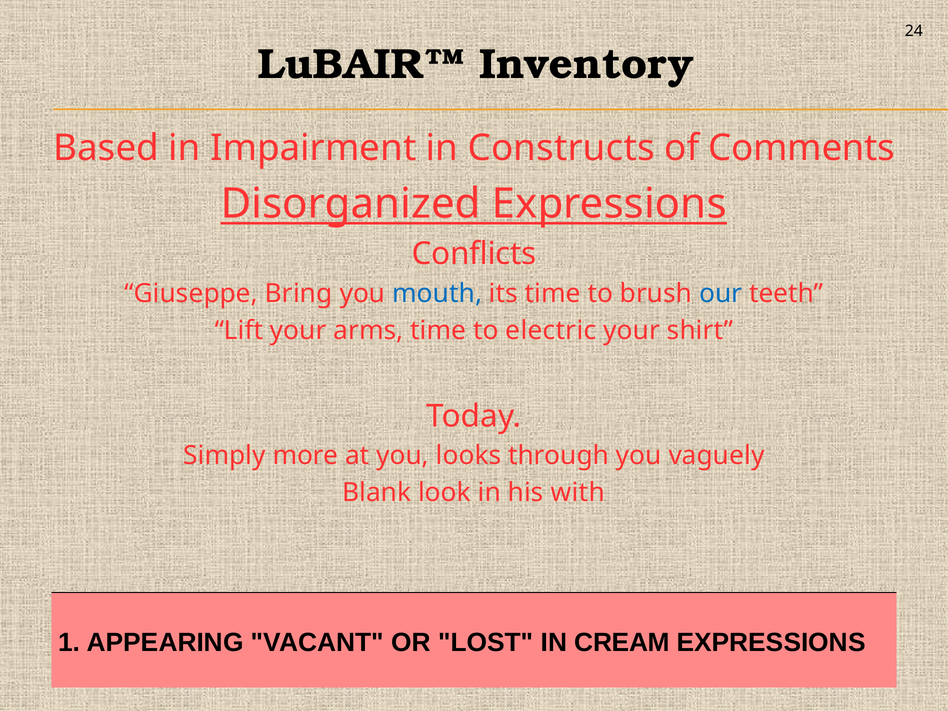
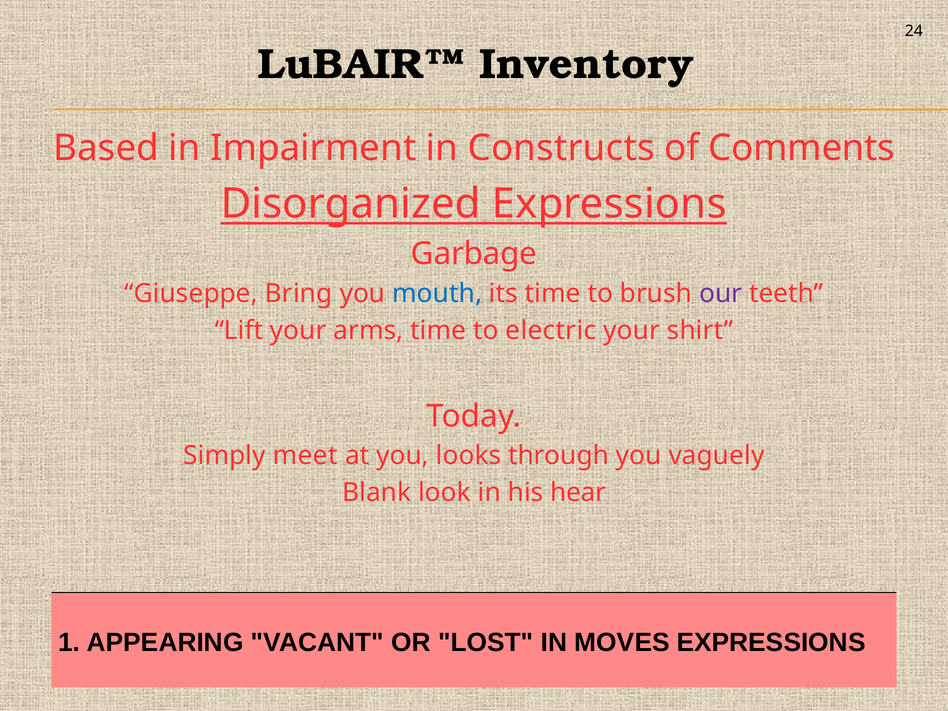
Conflicts: Conflicts -> Garbage (474, 254)
our colour: blue -> purple (721, 294)
more: more -> meet (305, 456)
with: with -> hear (578, 493)
CREAM: CREAM -> MOVES (622, 643)
